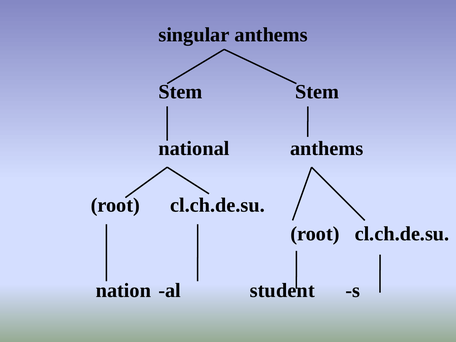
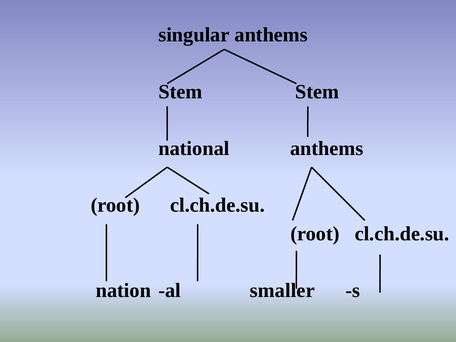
student: student -> smaller (282, 290)
